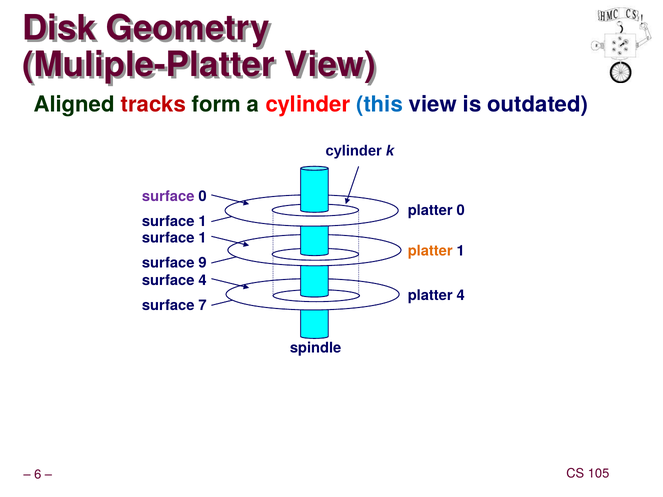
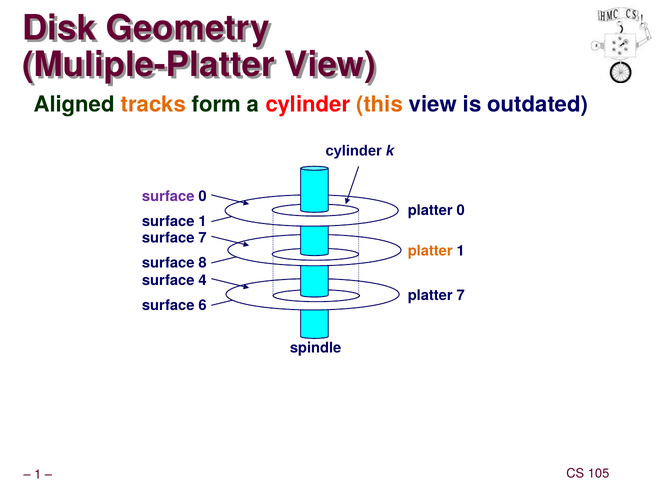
tracks colour: red -> orange (153, 105)
this colour: blue -> orange (380, 105)
1: 1 -> 7 (203, 238)
9: 9 -> 8 (203, 263)
platter 4: 4 -> 7 (461, 295)
7: 7 -> 6 (203, 306)
6: 6 -> 1 (38, 475)
